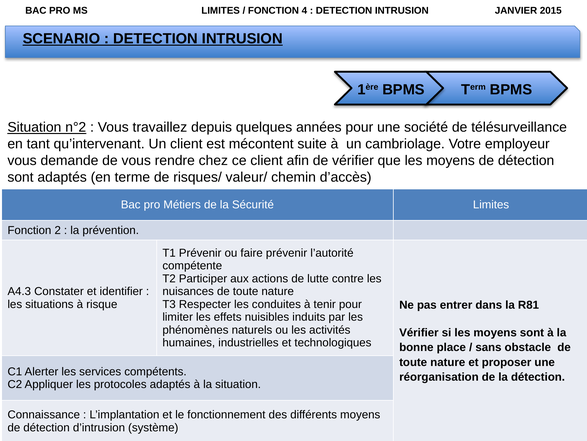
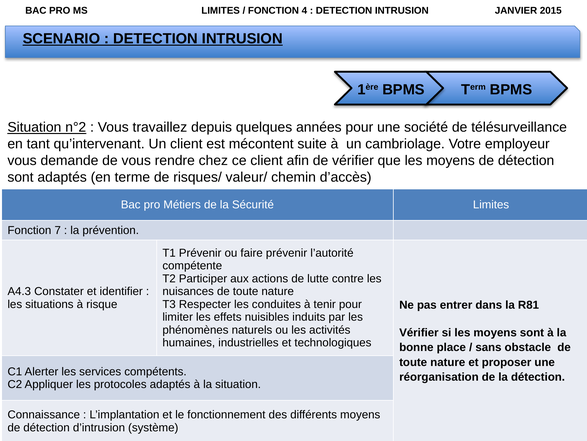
2: 2 -> 7 (58, 230)
